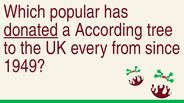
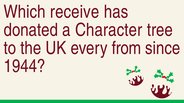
popular: popular -> receive (75, 12)
donated underline: present -> none (31, 30)
According: According -> Character (109, 30)
1949: 1949 -> 1944 (25, 66)
